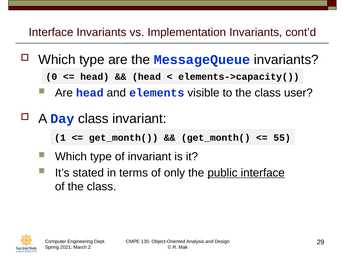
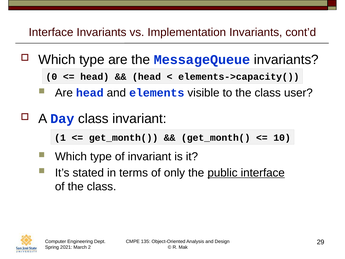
55: 55 -> 10 (282, 137)
